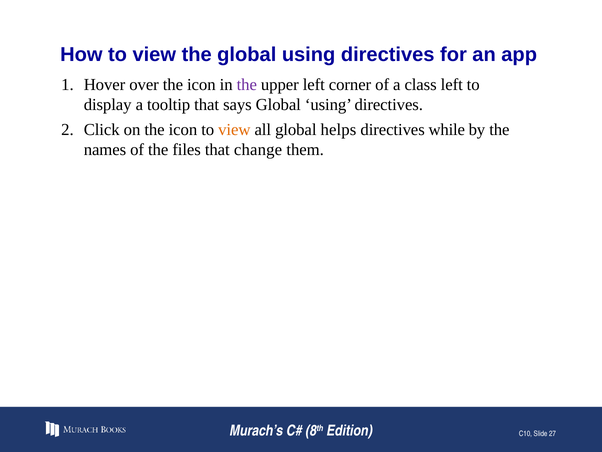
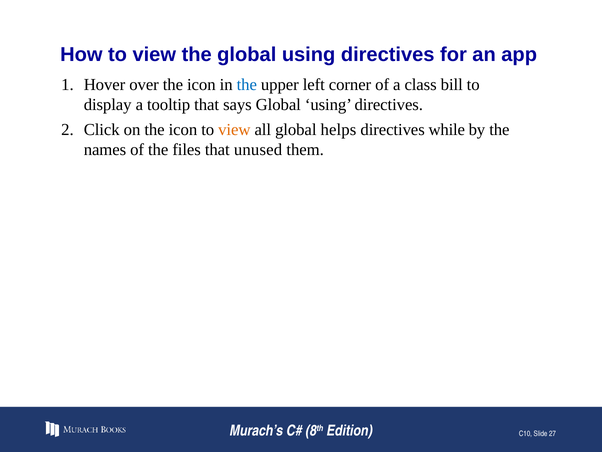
the colour: purple -> blue (247, 84)
class left: left -> bill (452, 84)
change: change -> unused (258, 150)
